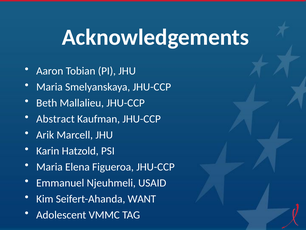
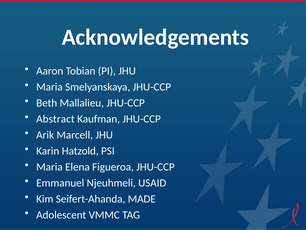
WANT: WANT -> MADE (142, 199)
